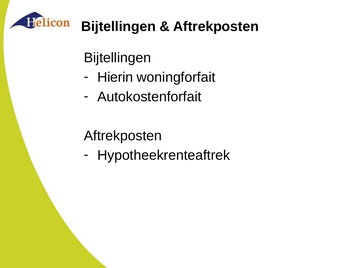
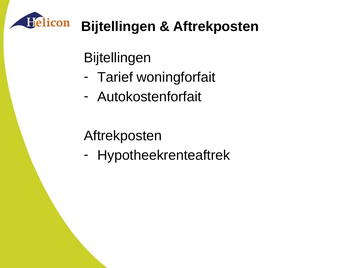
Hierin: Hierin -> Tarief (115, 77)
